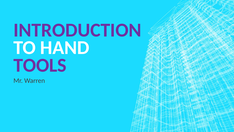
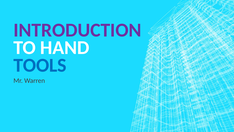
TOOLS colour: purple -> blue (40, 65)
